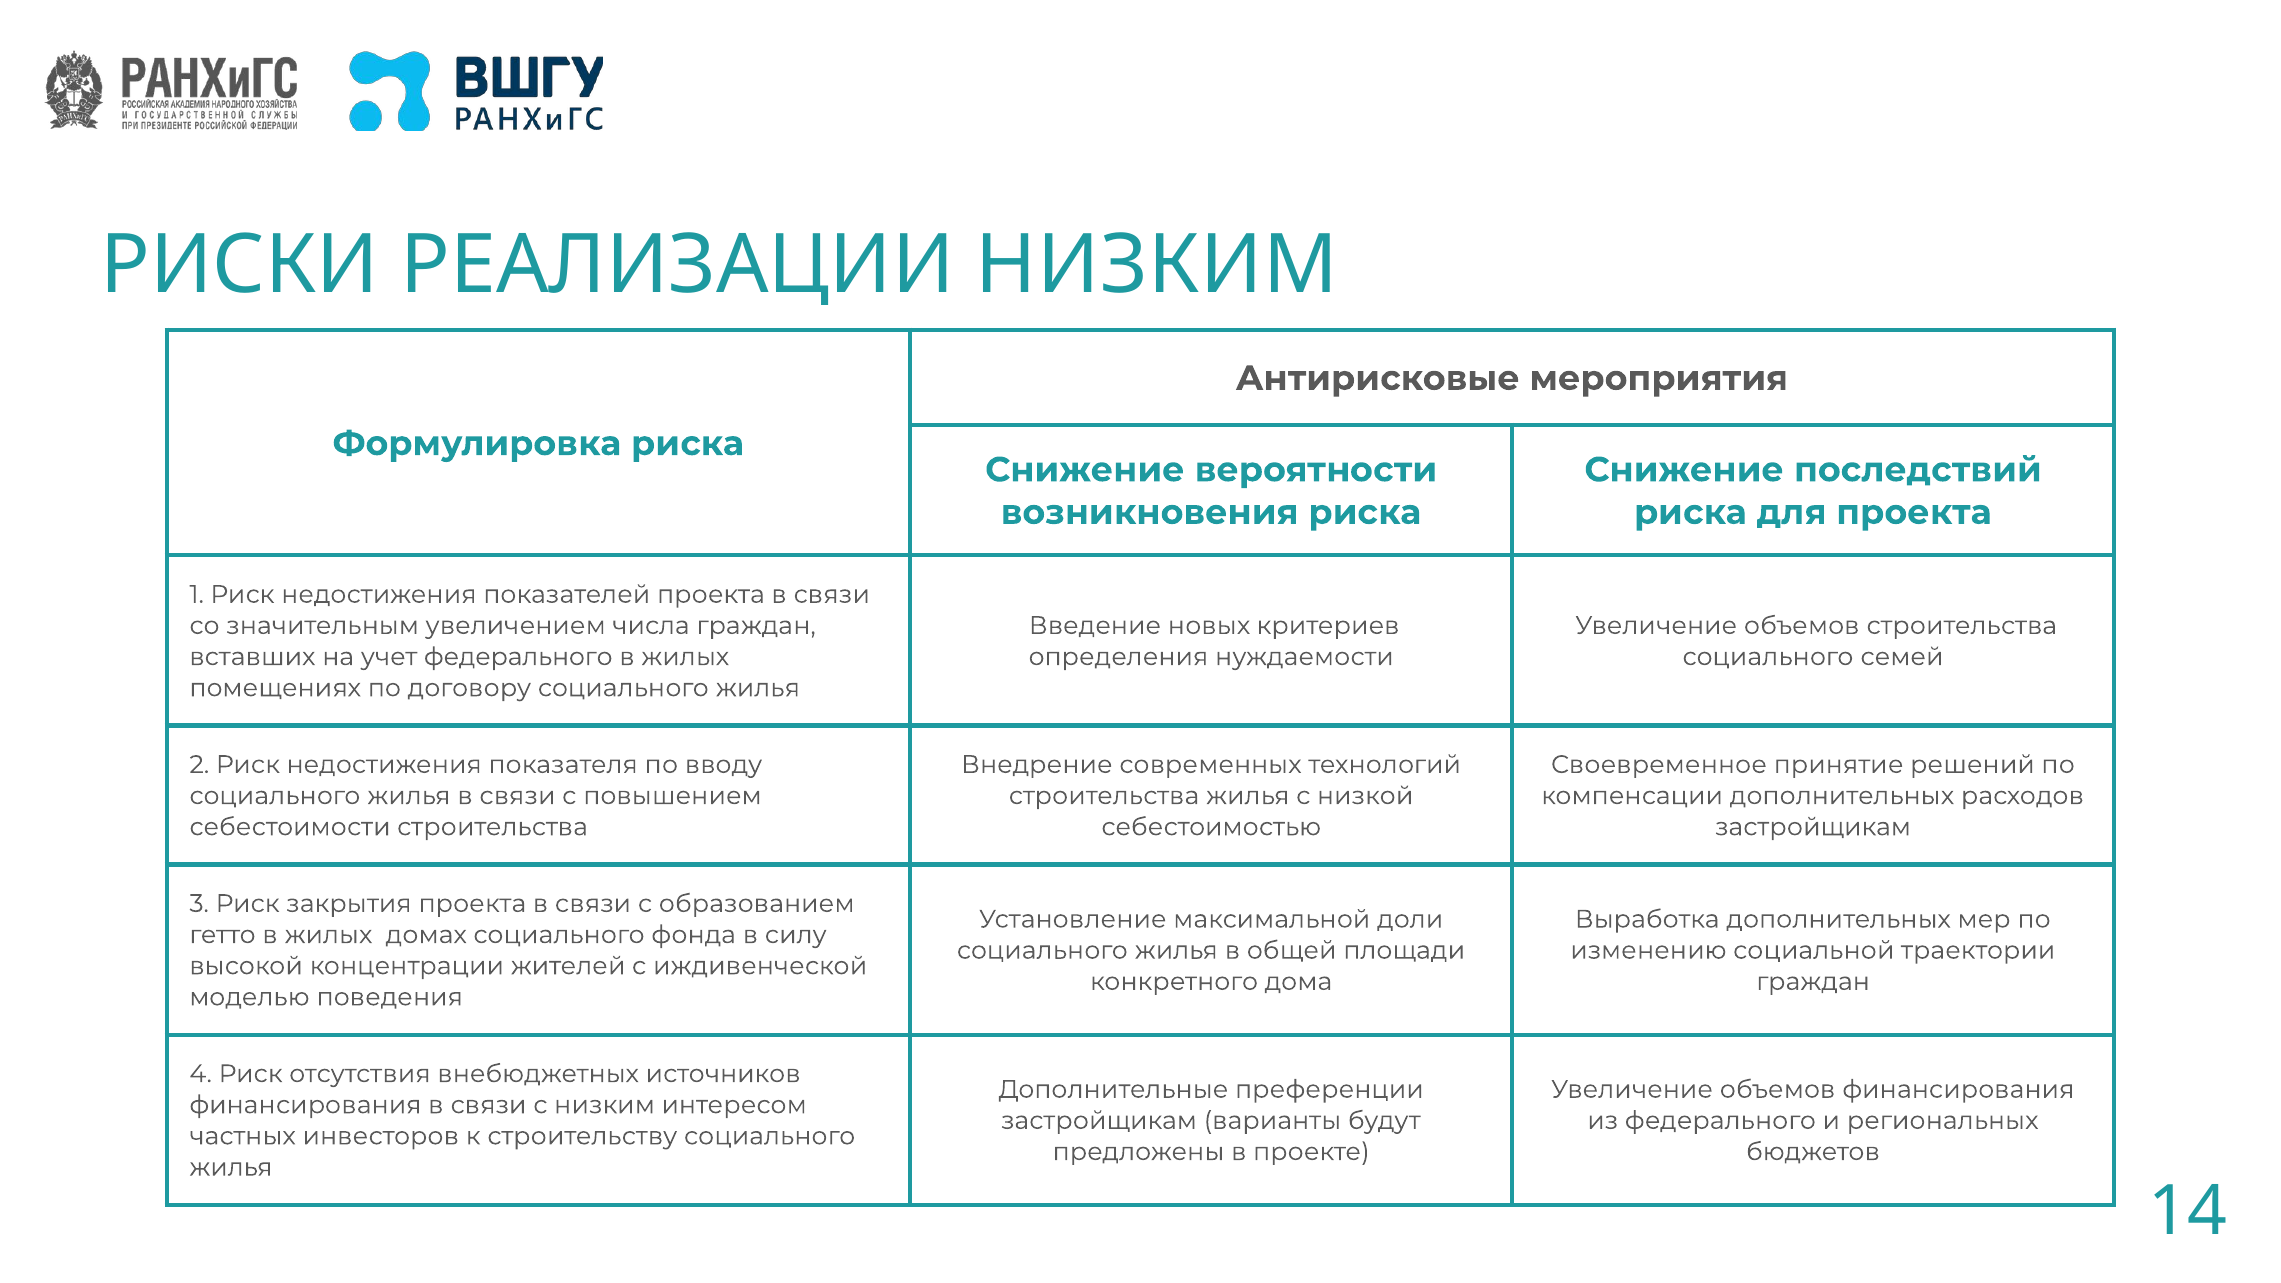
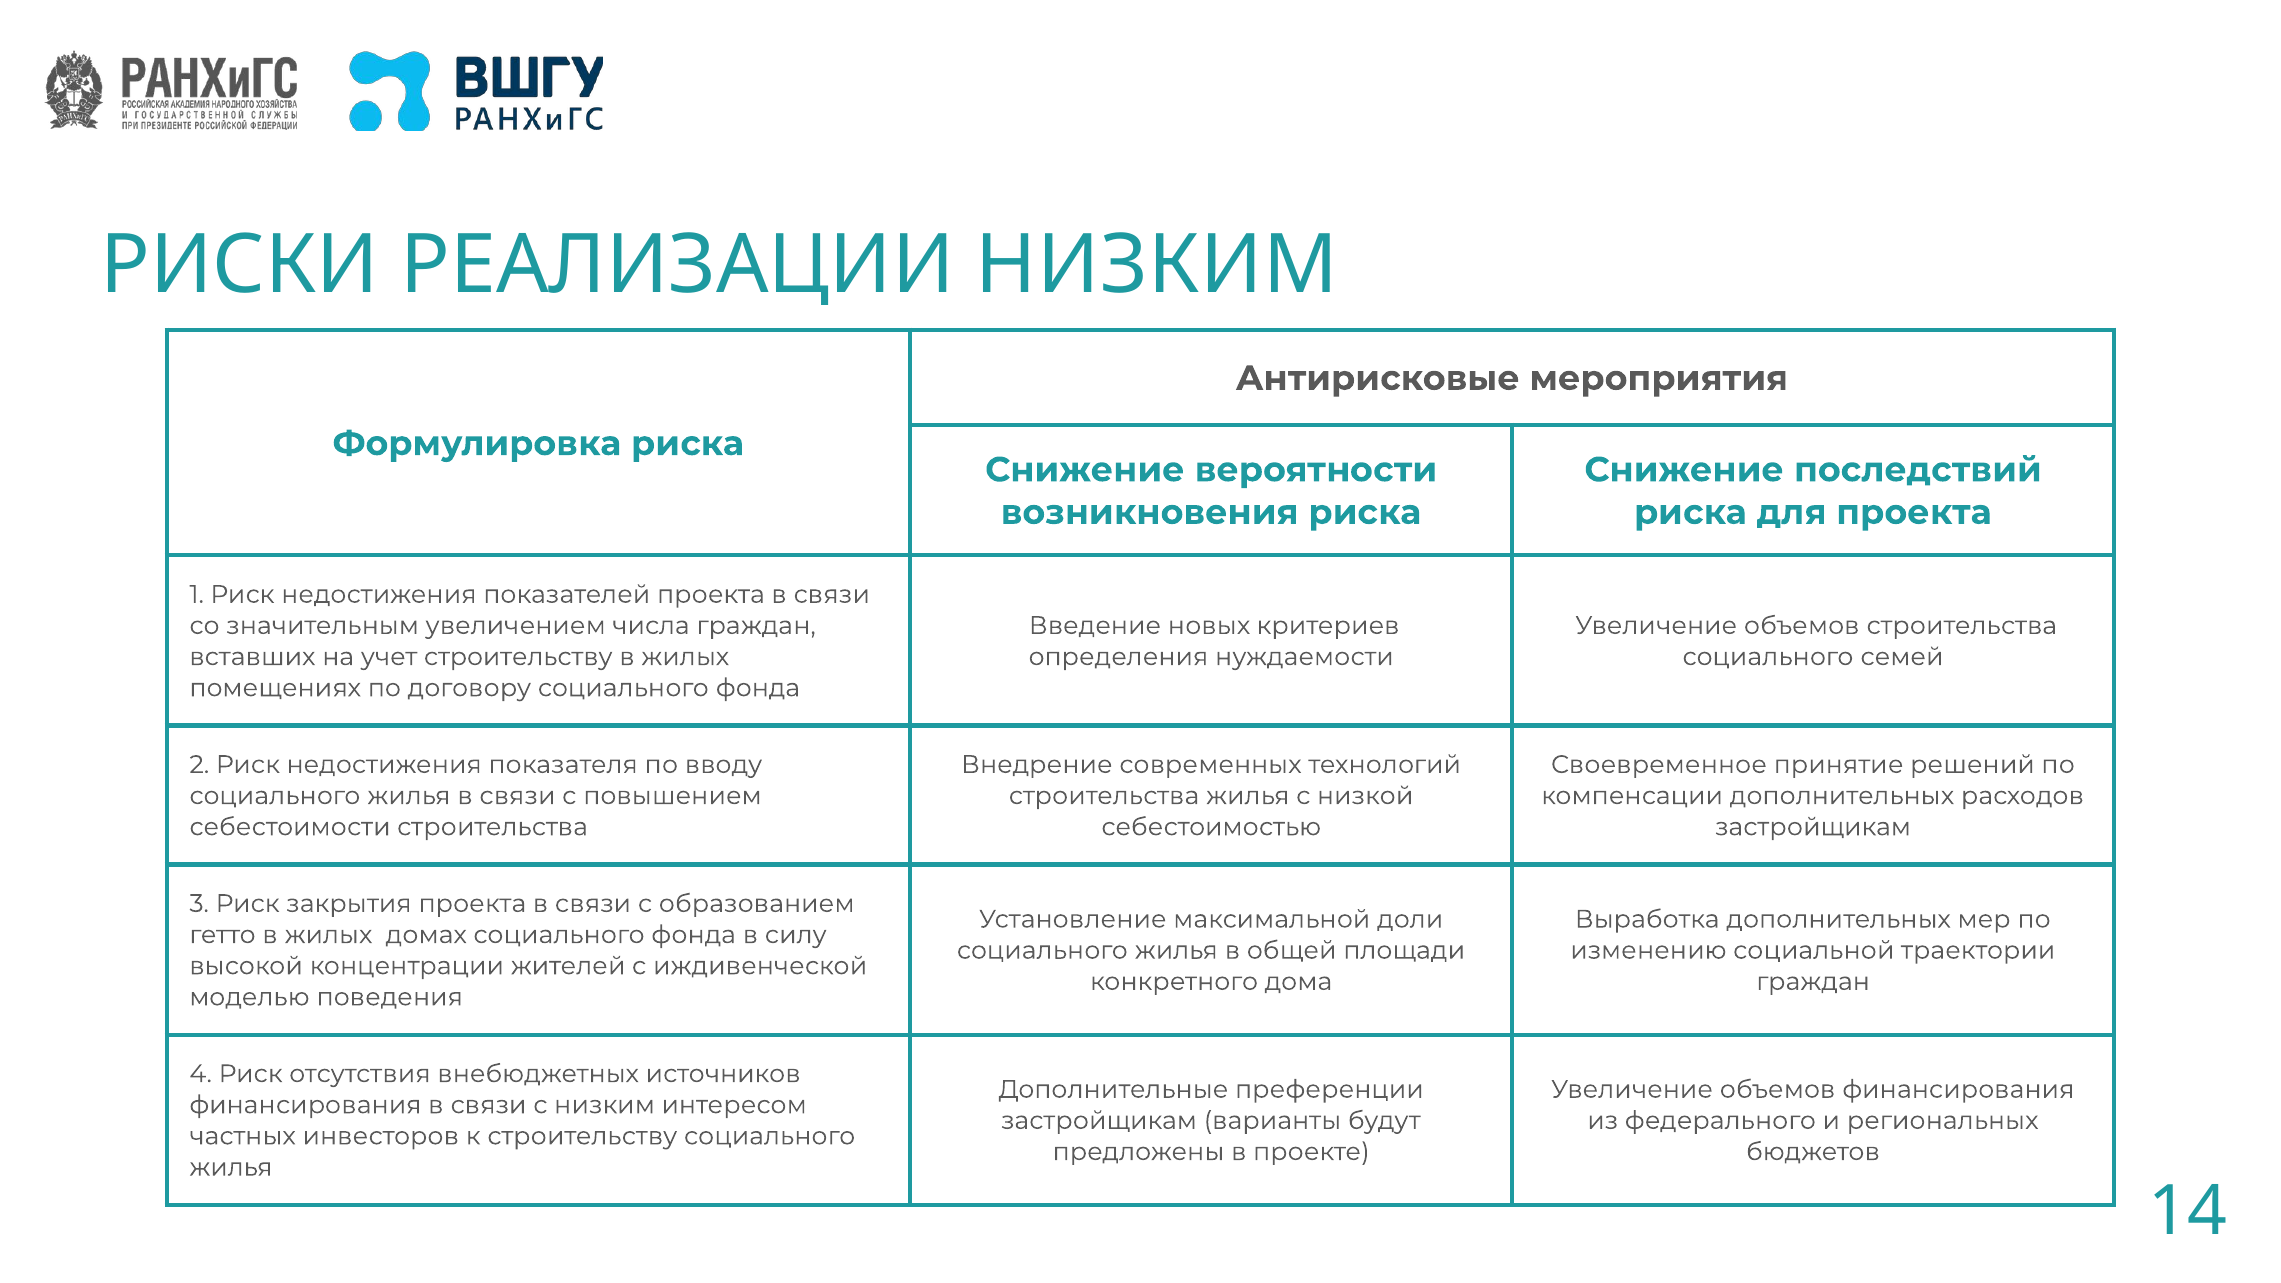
учет федерального: федерального -> строительству (518, 657)
договору социального жилья: жилья -> фонда (758, 688)
